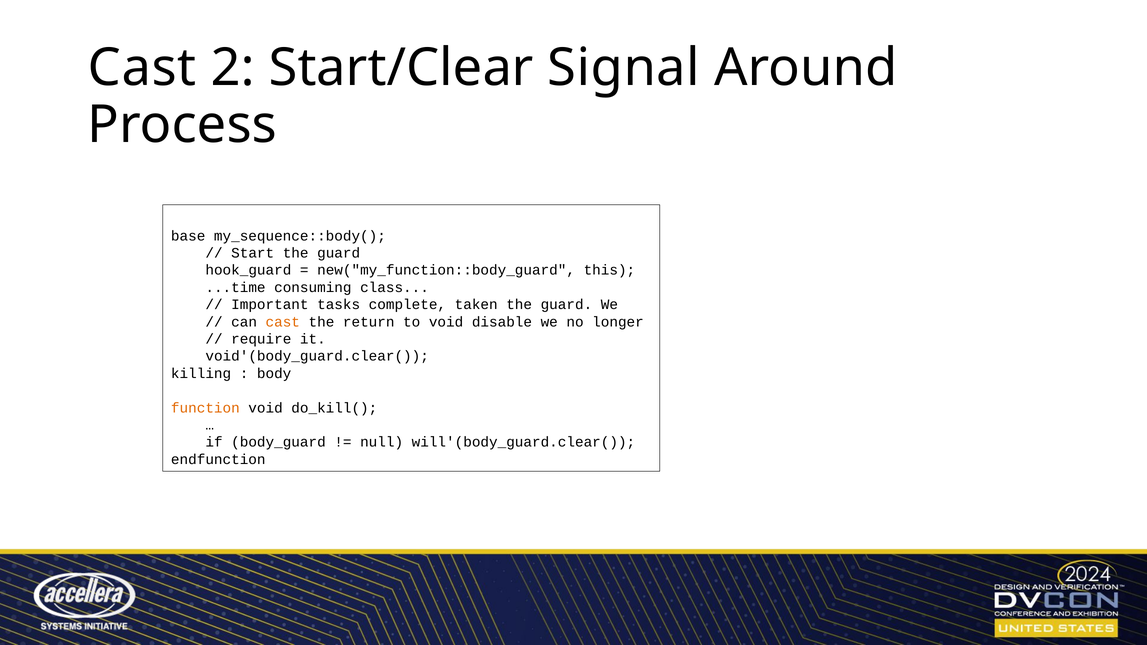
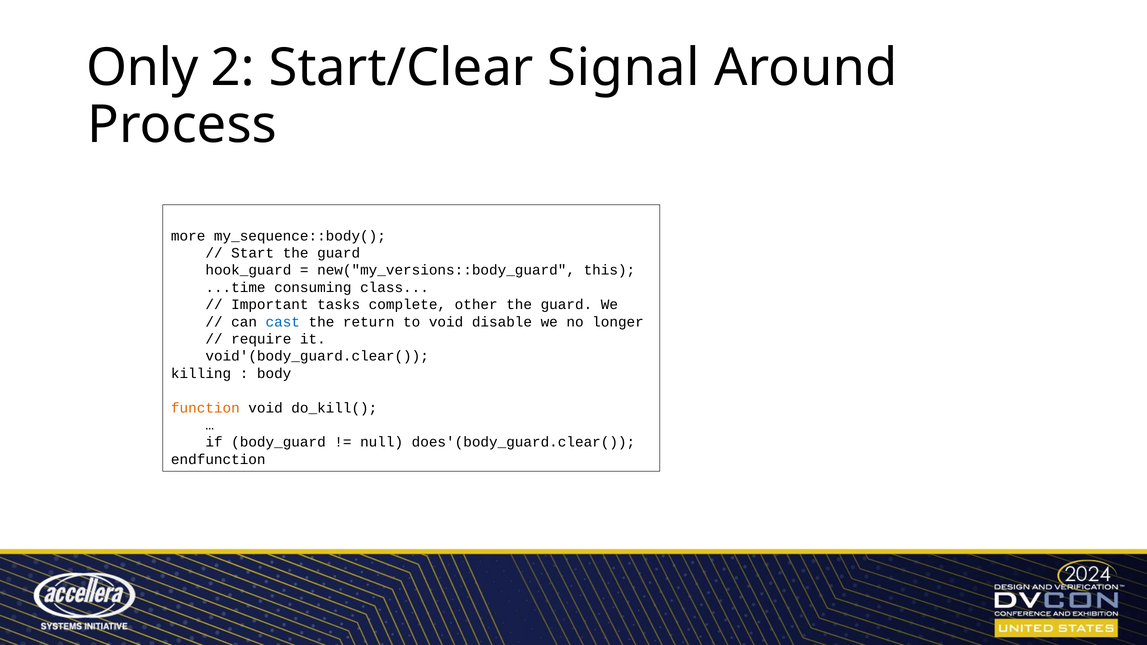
Cast: Cast -> Only (143, 68)
base: base -> more (188, 236)
new("my_function::body_guard: new("my_function::body_guard -> new("my_versions::body_guard (446, 270)
taken: taken -> other (476, 305)
cast colour: orange -> blue (283, 322)
will'(body_guard.clear(: will'(body_guard.clear( -> does'(body_guard.clear( (523, 442)
